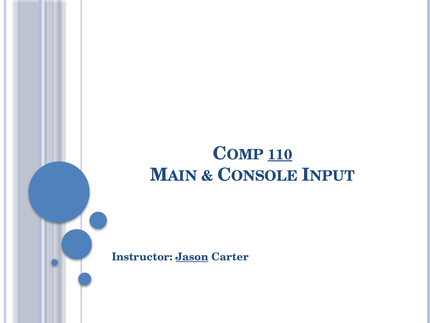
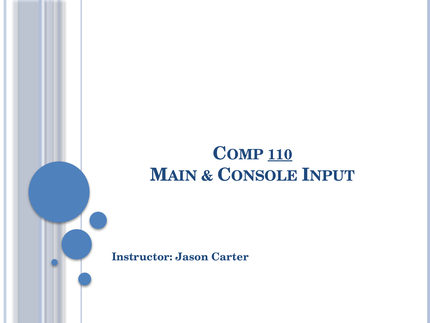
Jason underline: present -> none (192, 257)
